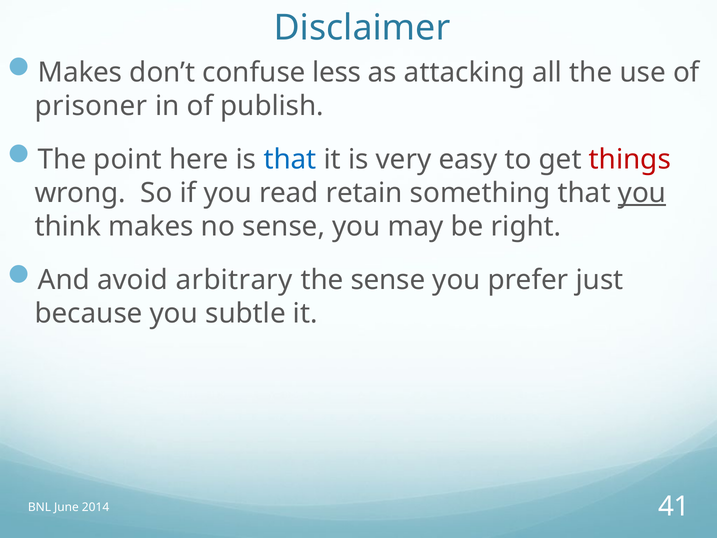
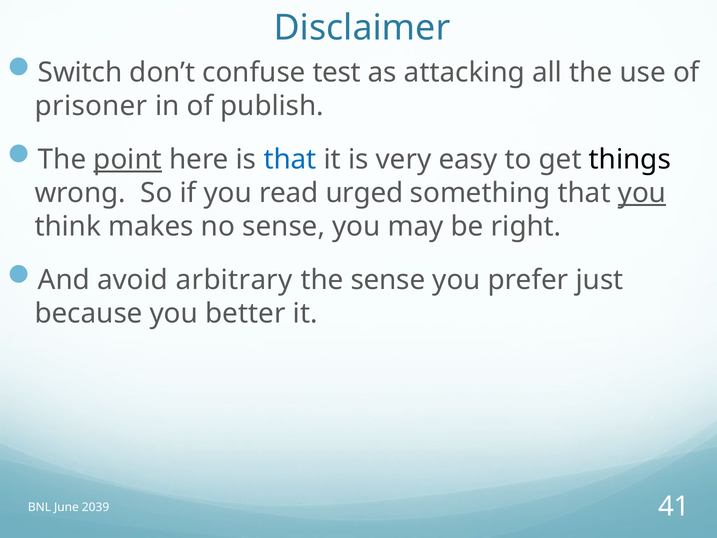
Makes: Makes -> Switch (80, 73)
less: less -> test (337, 73)
point underline: none -> present (128, 159)
things colour: red -> black (630, 159)
retain: retain -> urged (364, 193)
subtle: subtle -> better (246, 313)
2014: 2014 -> 2039 (96, 507)
